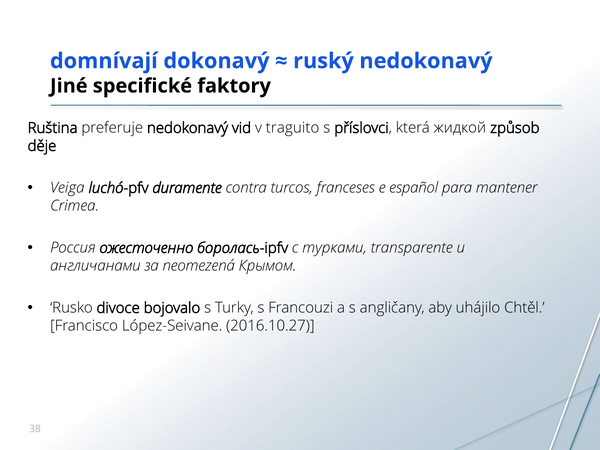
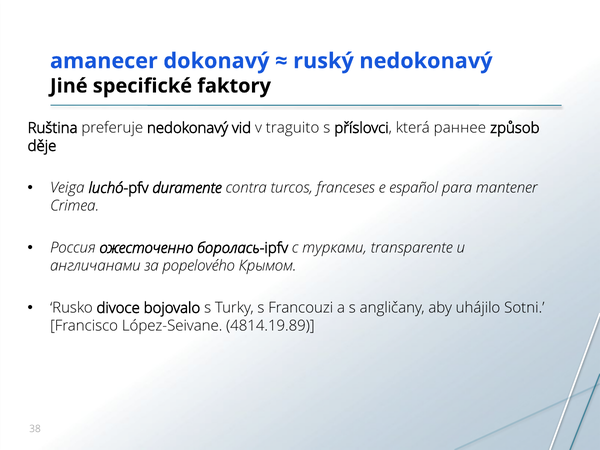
domnívají: domnívají -> amanecer (104, 61)
жидкой: жидкой -> раннее (460, 128)
neomezená: neomezená -> popelového (199, 266)
Chtěl: Chtěl -> Sotni (524, 308)
2016.10.27: 2016.10.27 -> 4814.19.89 (270, 326)
